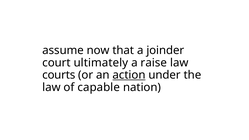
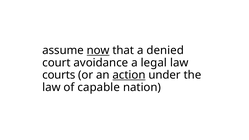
now underline: none -> present (98, 50)
joinder: joinder -> denied (165, 50)
ultimately: ultimately -> avoidance (101, 63)
raise: raise -> legal (154, 63)
